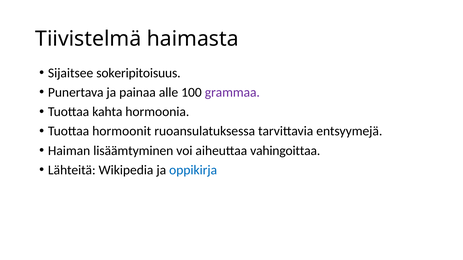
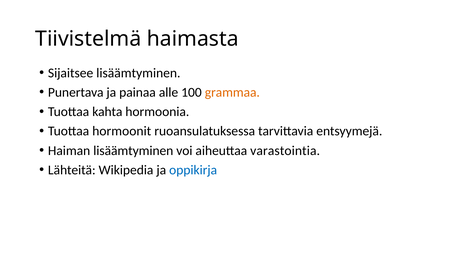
Sijaitsee sokeripitoisuus: sokeripitoisuus -> lisäämtyminen (138, 73)
grammaa colour: purple -> orange (232, 93)
vahingoittaa: vahingoittaa -> varastointia (285, 151)
